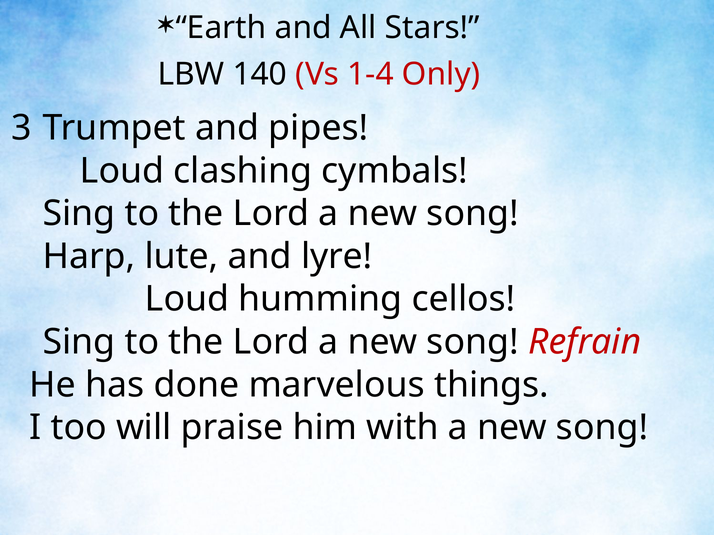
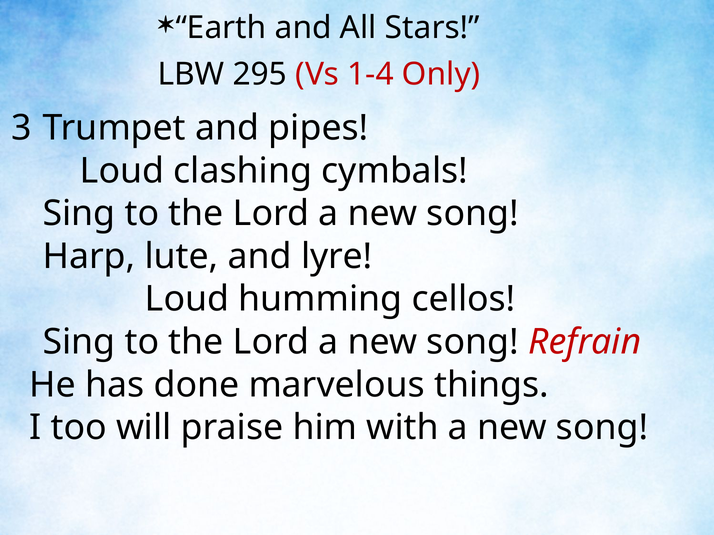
140: 140 -> 295 (260, 74)
